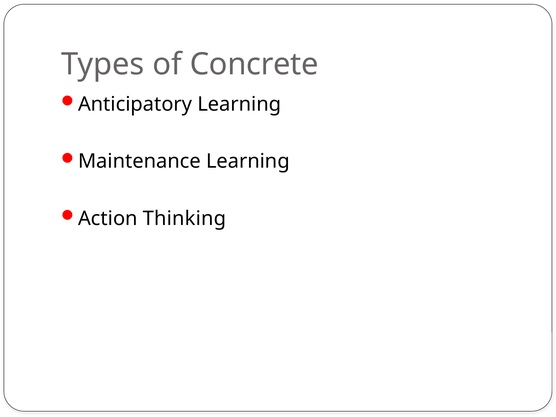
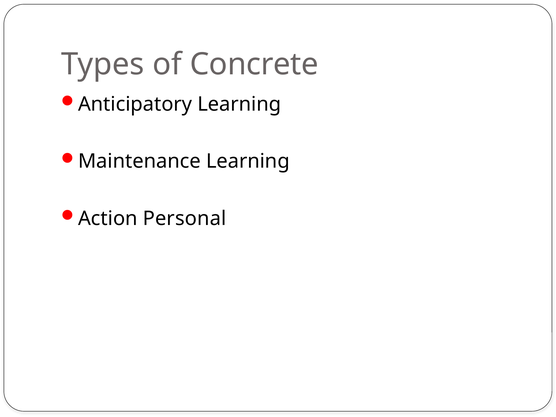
Thinking: Thinking -> Personal (185, 218)
